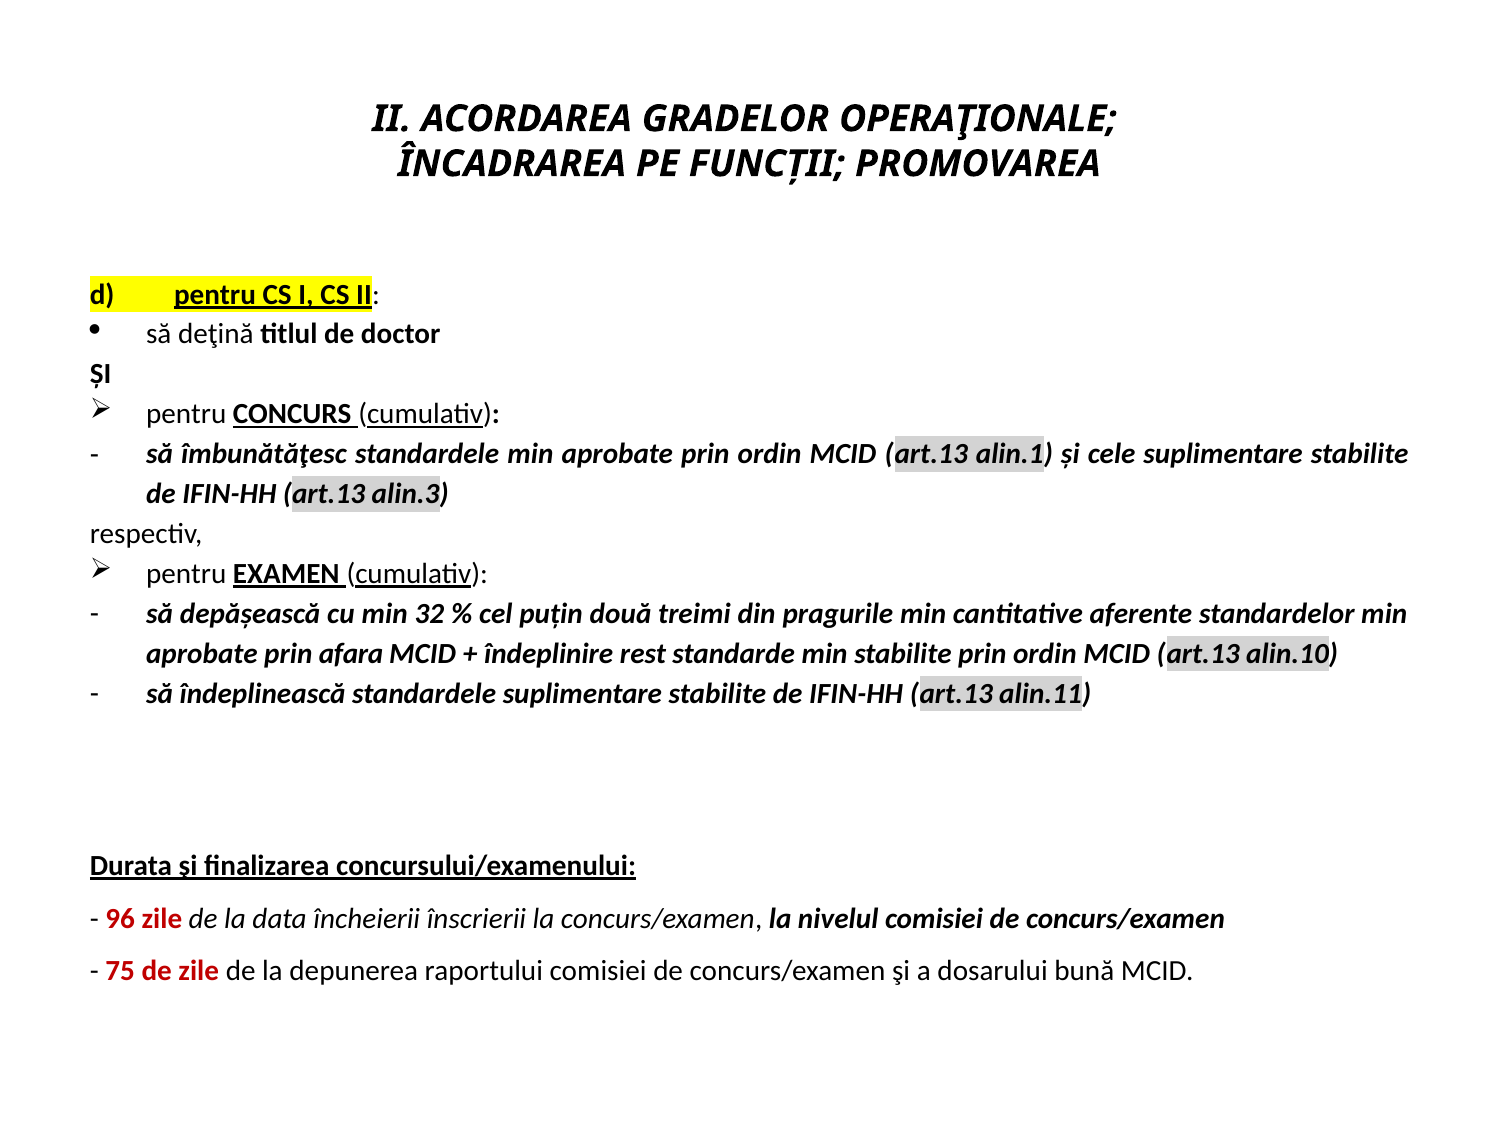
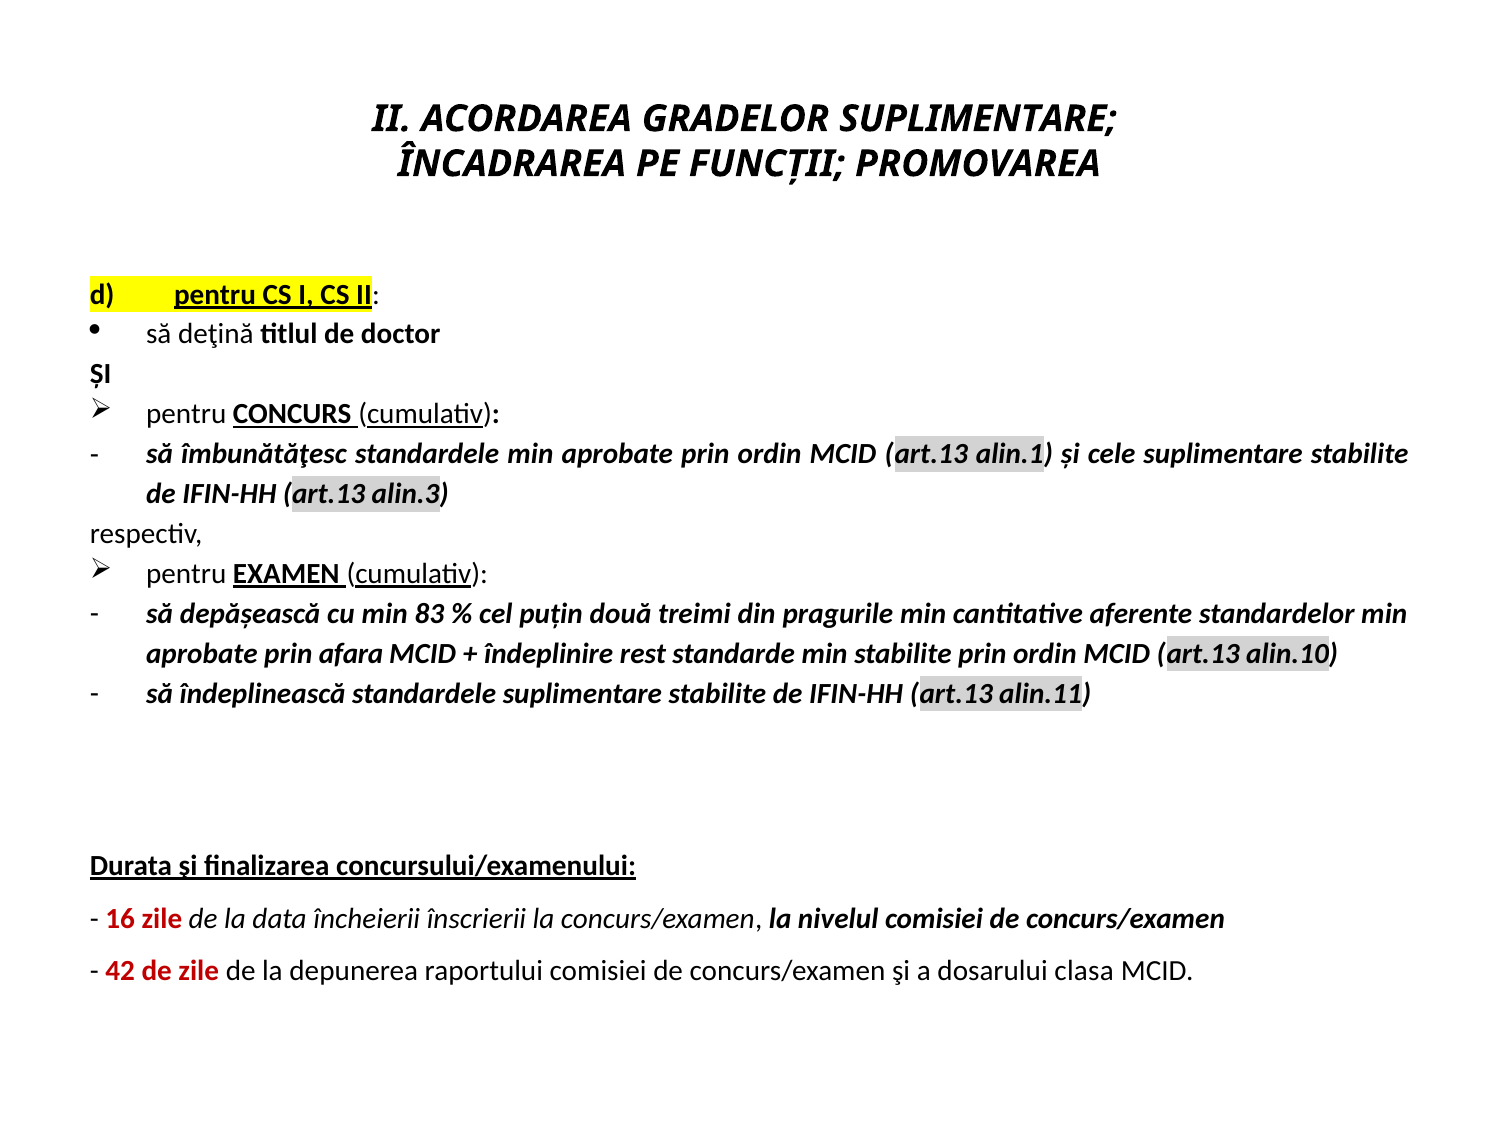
GRADELOR OPERAŢIONALE: OPERAŢIONALE -> SUPLIMENTARE (978, 119)
32: 32 -> 83 (429, 613)
96: 96 -> 16 (120, 918)
75: 75 -> 42 (120, 971)
bună: bună -> clasa (1084, 971)
